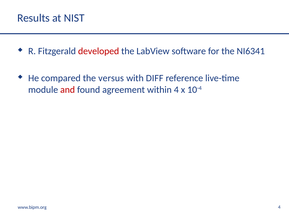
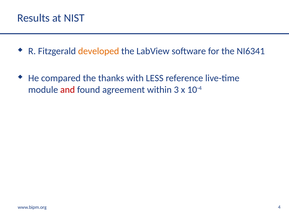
developed colour: red -> orange (99, 51)
versus: versus -> thanks (111, 78)
DIFF: DIFF -> LESS (155, 78)
within 4: 4 -> 3 (176, 90)
